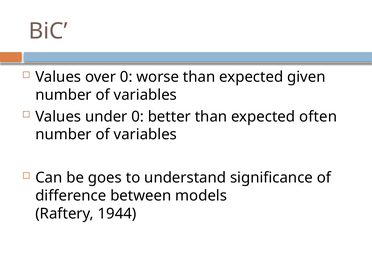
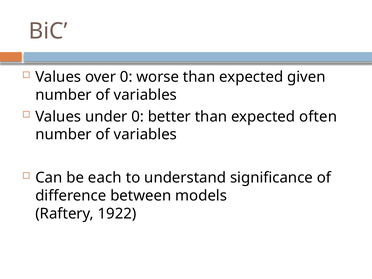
goes: goes -> each (105, 178)
1944: 1944 -> 1922 (117, 214)
